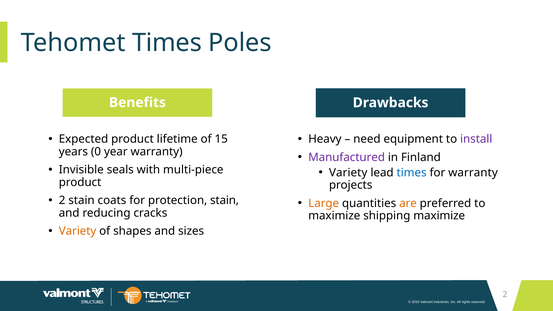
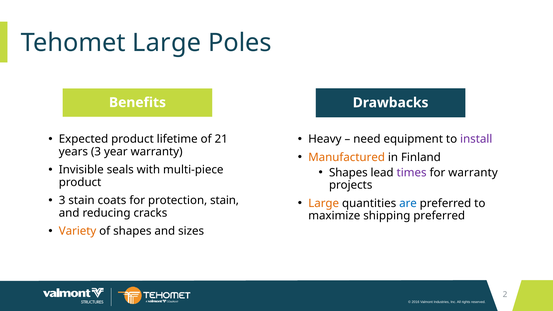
Tehomet Times: Times -> Large (167, 43)
15: 15 -> 21 (221, 139)
years 0: 0 -> 3 (96, 152)
Manufactured colour: purple -> orange (347, 157)
Variety: Variety -> Shapes (348, 173)
times colour: blue -> purple (412, 173)
2: 2 -> 3 (62, 200)
are colour: orange -> blue (408, 203)
shipping maximize: maximize -> preferred (439, 216)
